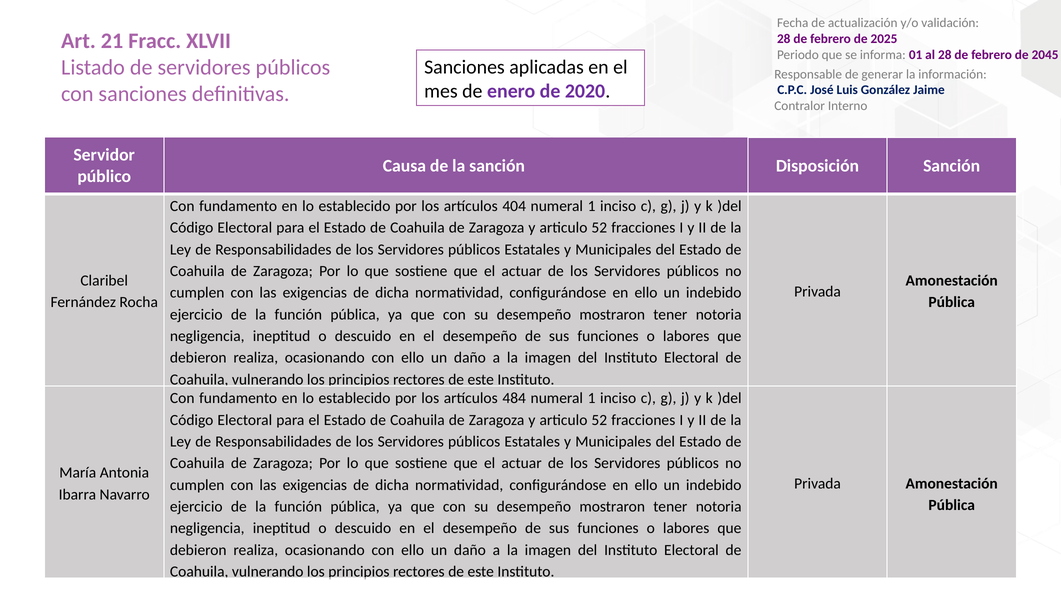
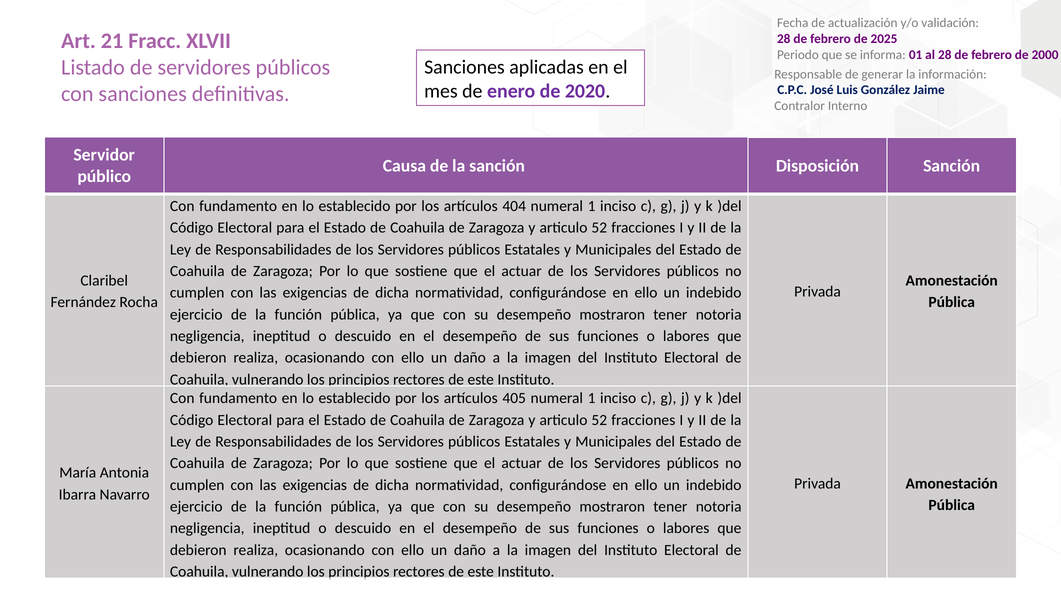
2045: 2045 -> 2000 (1045, 55)
484: 484 -> 405 (514, 398)
